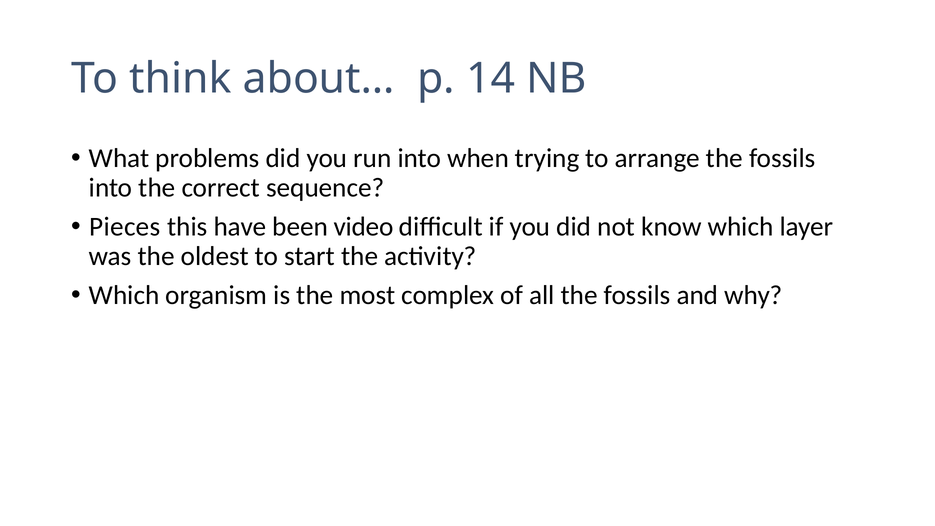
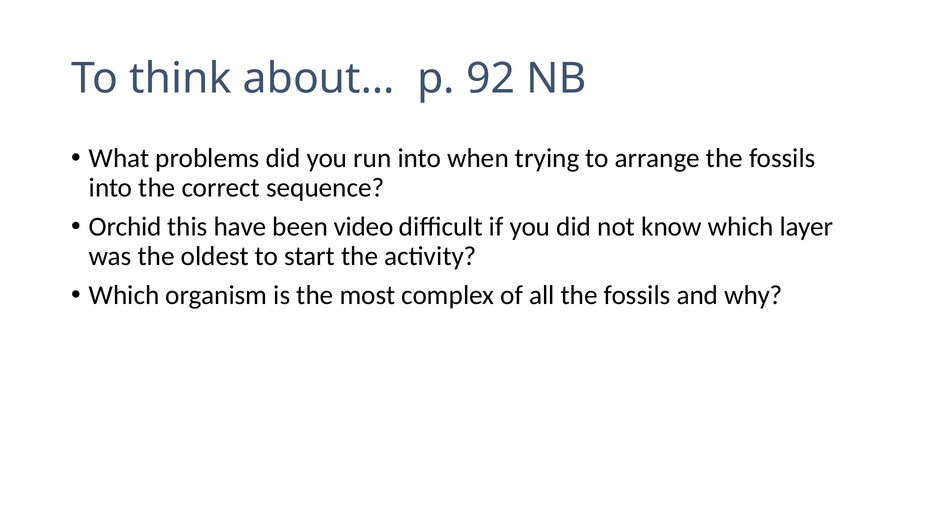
14: 14 -> 92 (491, 79)
Pieces: Pieces -> Orchid (125, 227)
